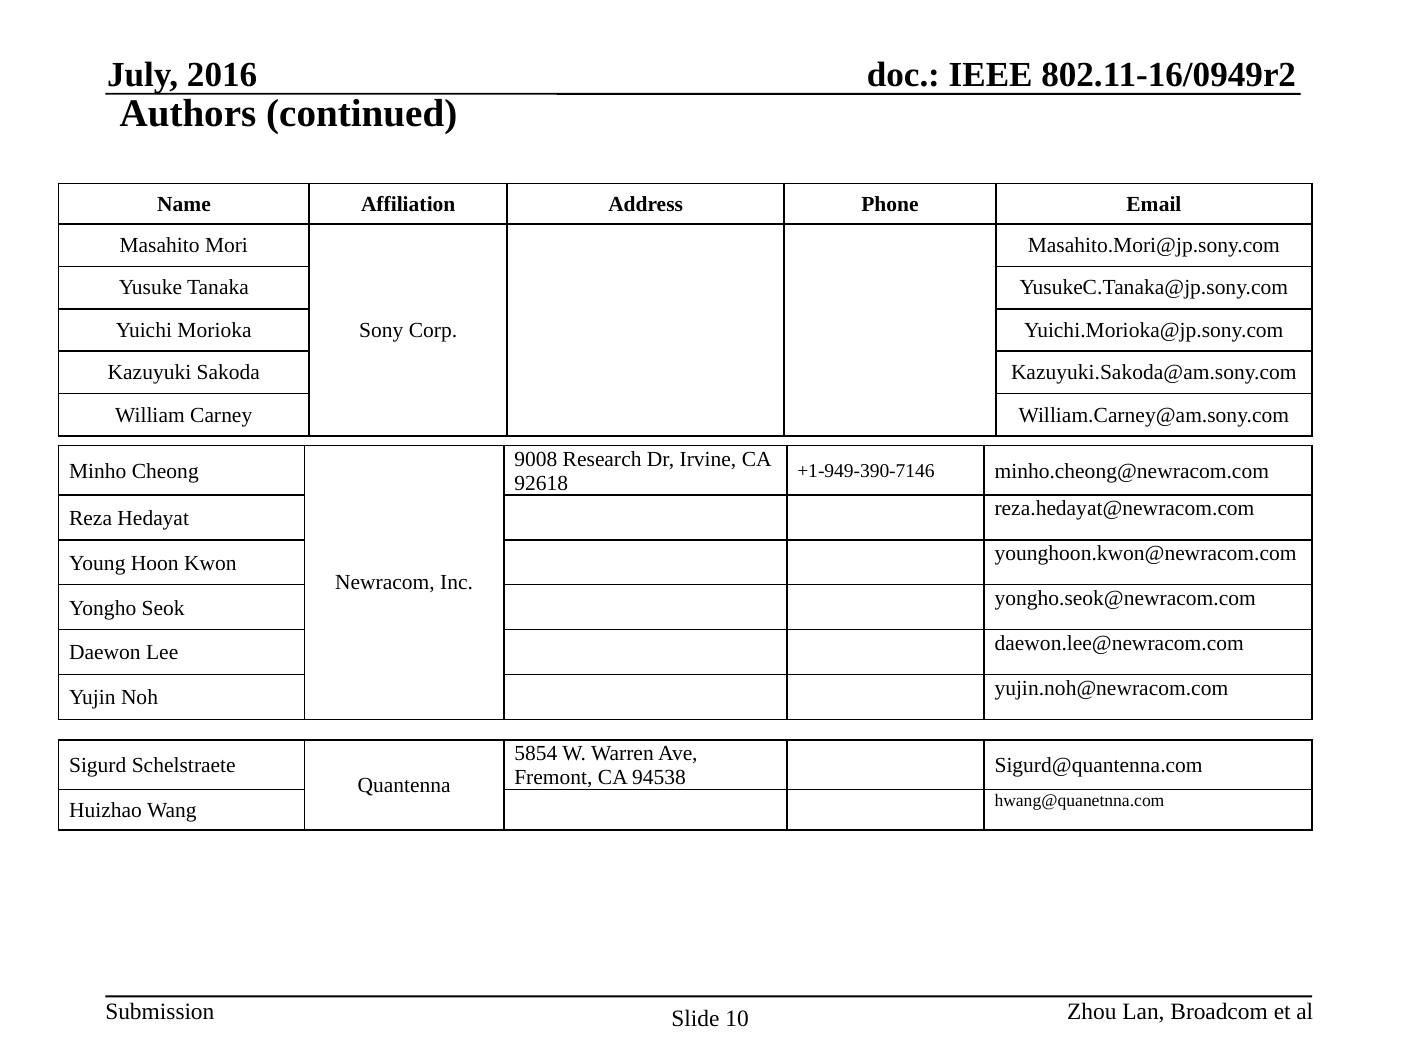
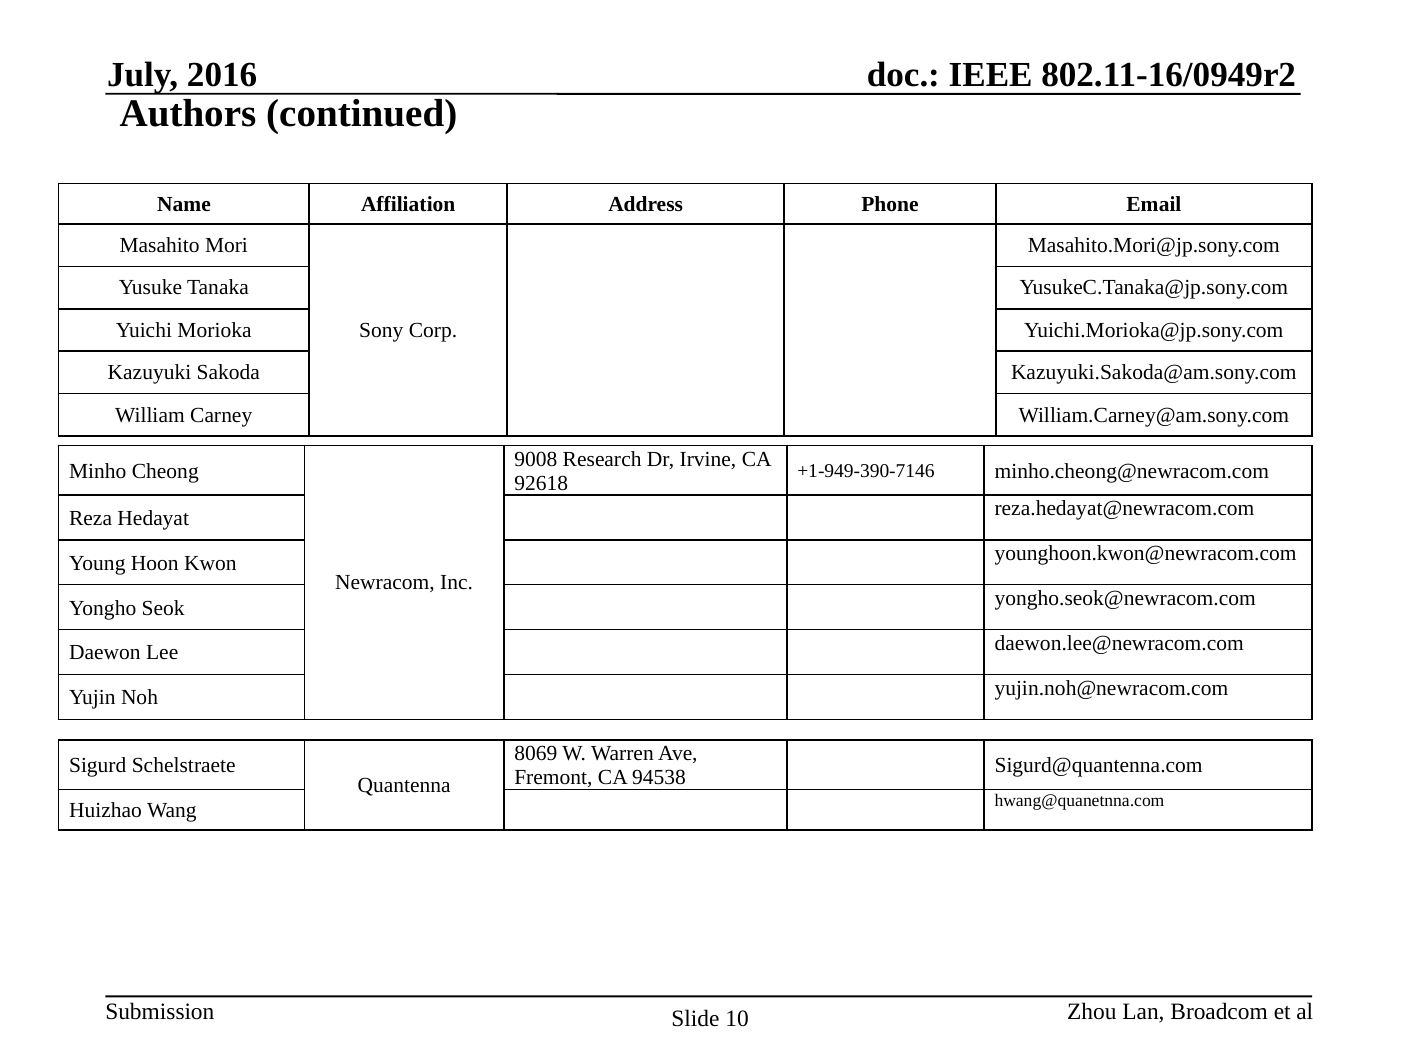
5854: 5854 -> 8069 (536, 753)
